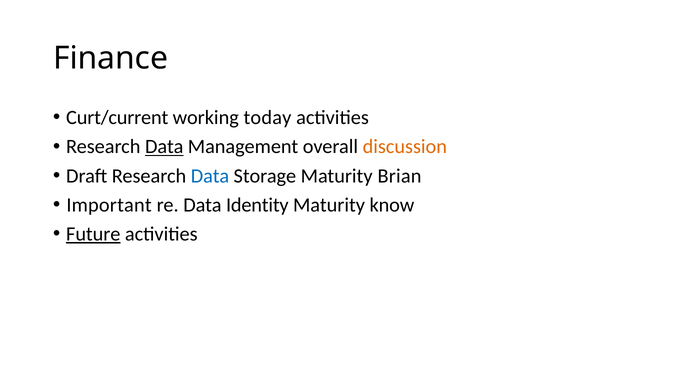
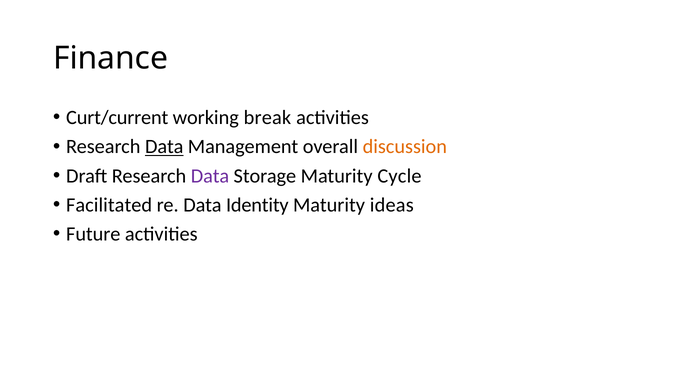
today: today -> break (267, 118)
Data colour: blue -> purple (210, 176)
Brian: Brian -> Cycle (400, 176)
Important: Important -> Facilitated (109, 205)
know: know -> ideas (392, 205)
Future underline: present -> none (93, 234)
